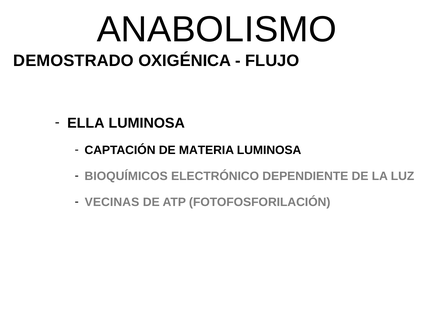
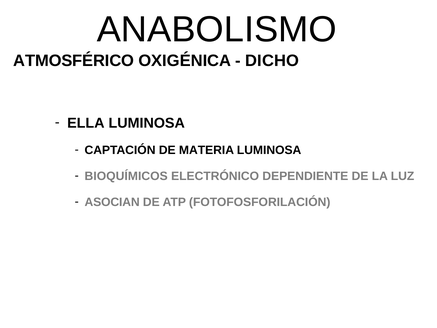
DEMOSTRADO: DEMOSTRADO -> ATMOSFÉRICO (74, 61)
FLUJO: FLUJO -> DICHO (272, 61)
VECINAS: VECINAS -> ASOCIAN (112, 202)
